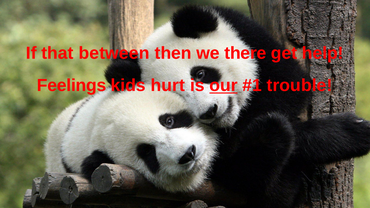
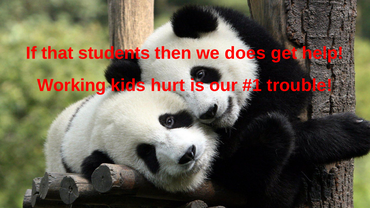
between: between -> students (114, 53)
there: there -> does (245, 53)
Feelings: Feelings -> Working (72, 85)
our underline: present -> none (224, 85)
